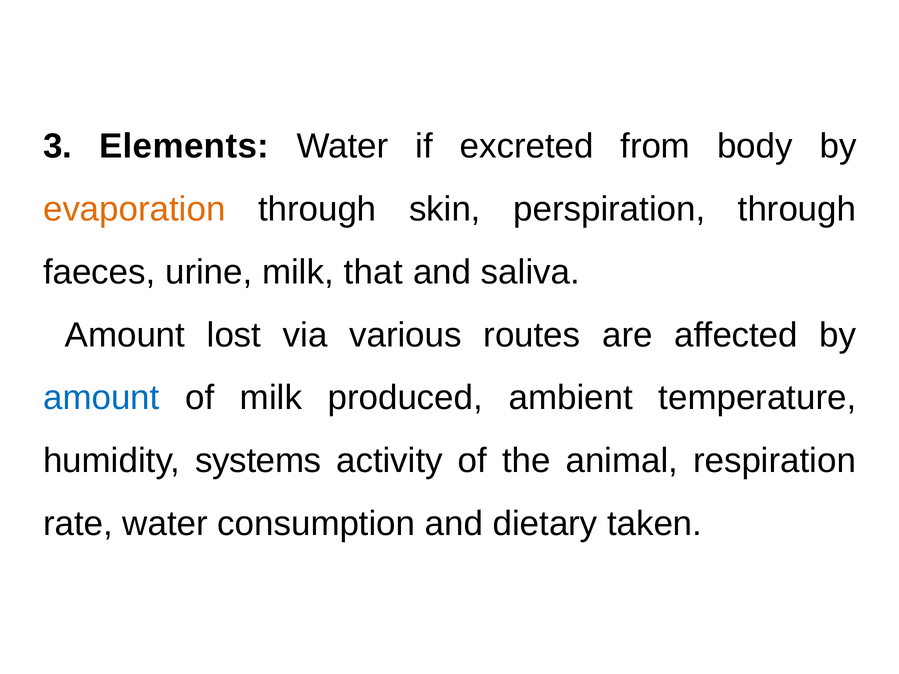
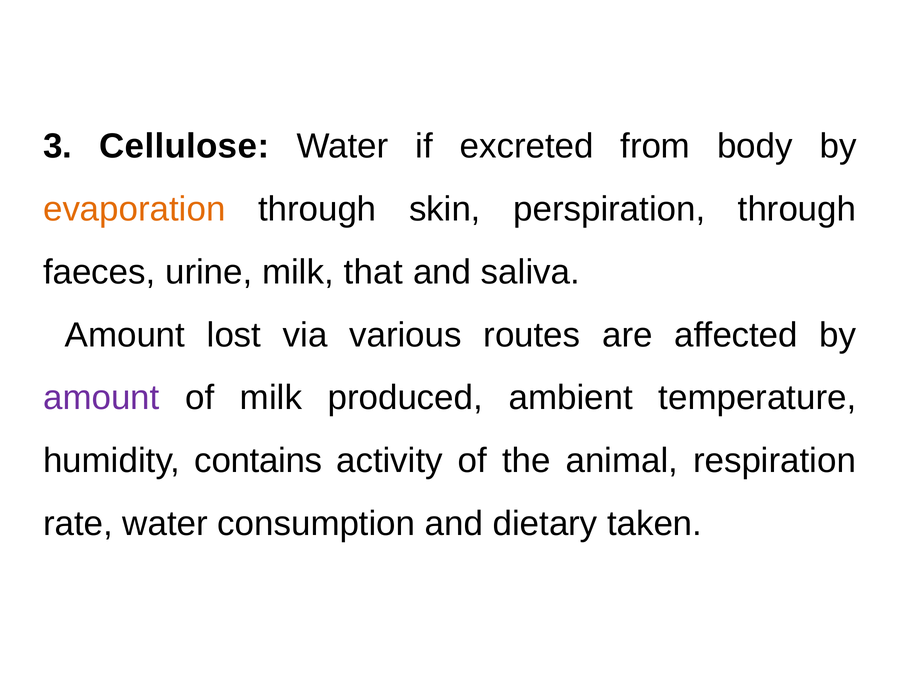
Elements: Elements -> Cellulose (184, 146)
amount colour: blue -> purple (101, 398)
systems: systems -> contains (258, 461)
